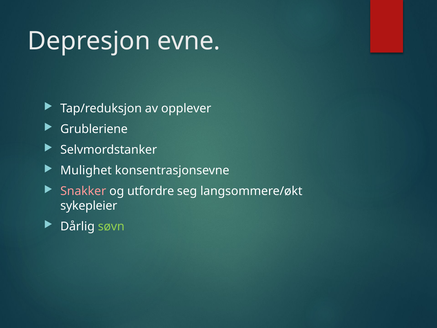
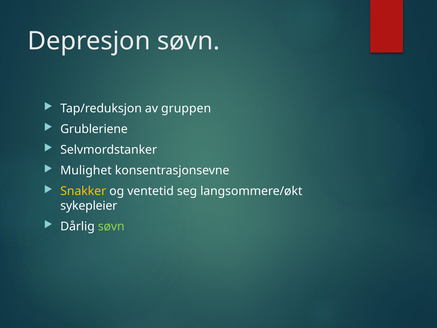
Depresjon evne: evne -> søvn (189, 41)
opplever: opplever -> gruppen (186, 108)
Snakker colour: pink -> yellow (83, 191)
utfordre: utfordre -> ventetid (151, 191)
